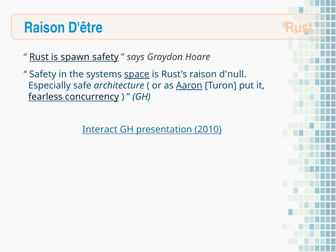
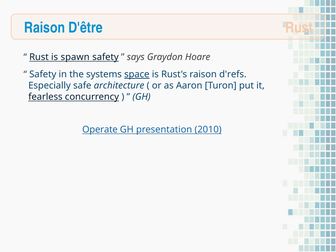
d'null: d'null -> d'refs (233, 74)
Aaron underline: present -> none (189, 86)
Interact: Interact -> Operate (100, 130)
